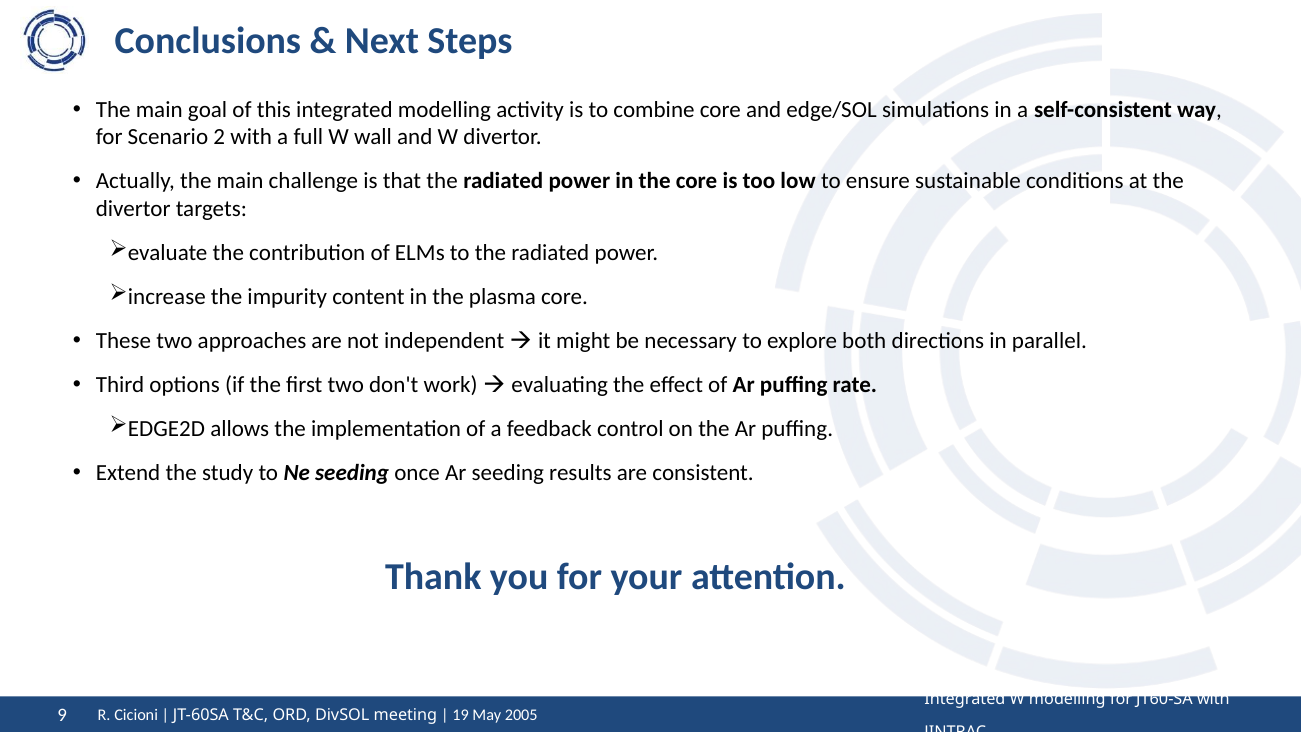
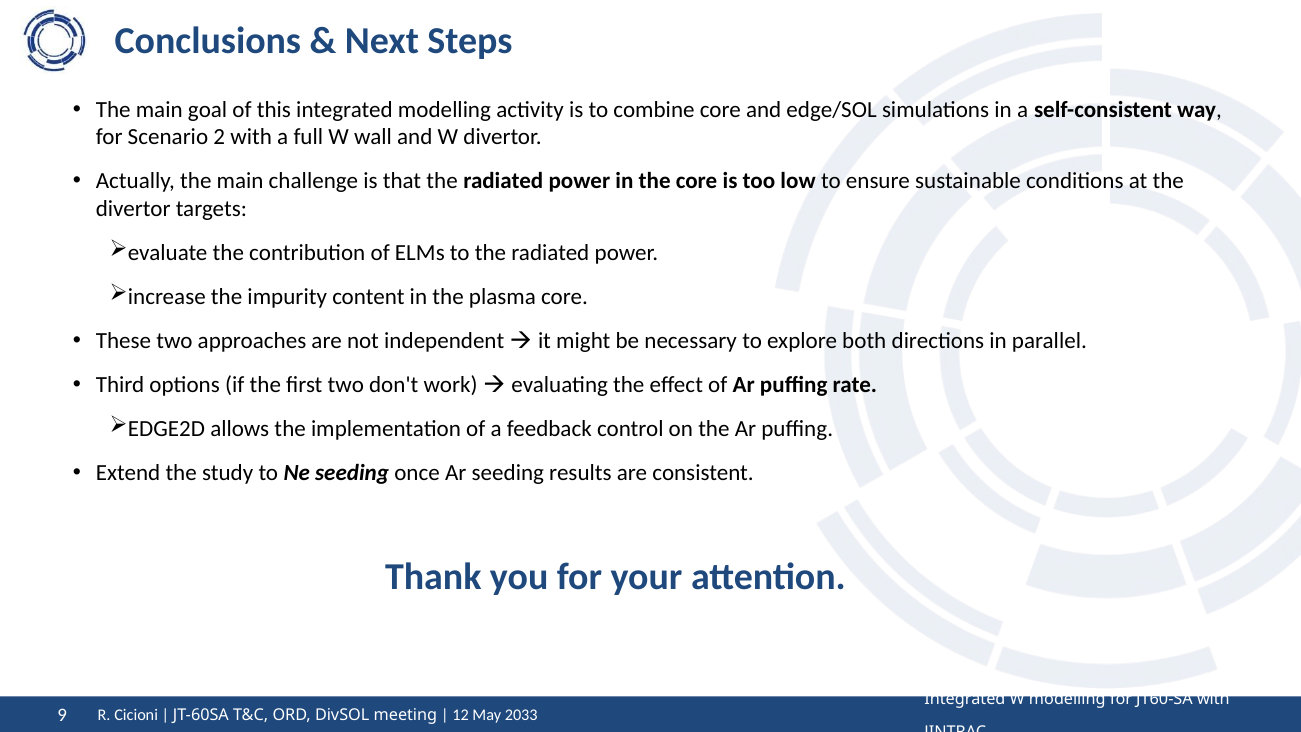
19: 19 -> 12 (461, 715)
2005: 2005 -> 2033 (521, 715)
